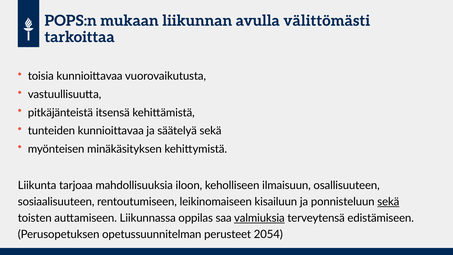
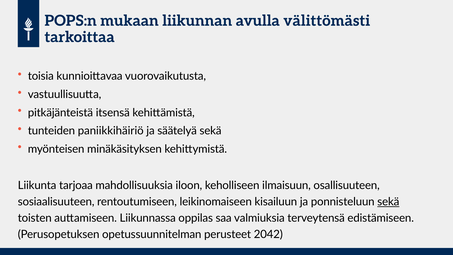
tunteiden kunnioittavaa: kunnioittavaa -> paniikkihäiriö (111, 131)
valmiuksia underline: present -> none (259, 218)
2054: 2054 -> 2042 (268, 234)
